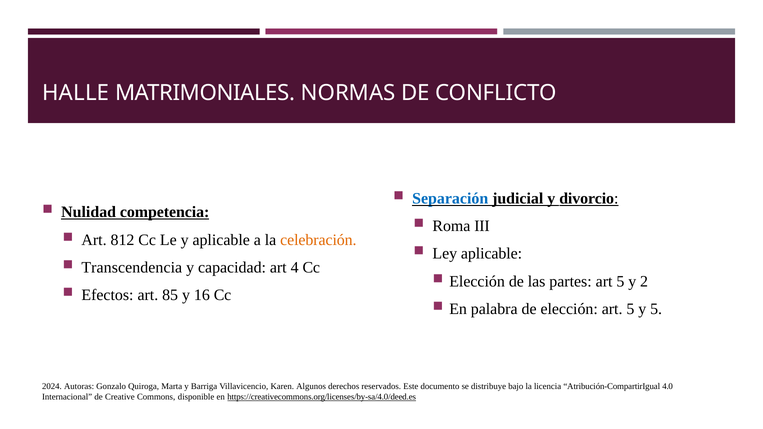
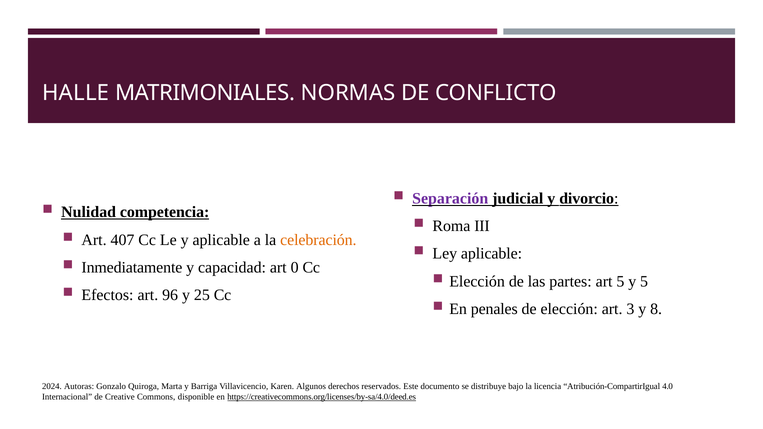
Separación colour: blue -> purple (450, 198)
812: 812 -> 407 (123, 240)
Transcendencia: Transcendencia -> Inmediatamente (132, 268)
4: 4 -> 0 (295, 268)
y 2: 2 -> 5 (644, 281)
85: 85 -> 96 (170, 295)
16: 16 -> 25 (202, 295)
palabra: palabra -> penales (494, 309)
elección art 5: 5 -> 3 (630, 309)
y 5: 5 -> 8 (656, 309)
